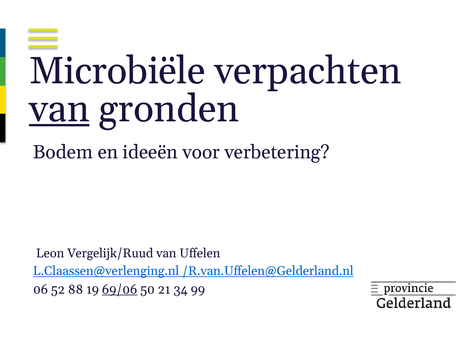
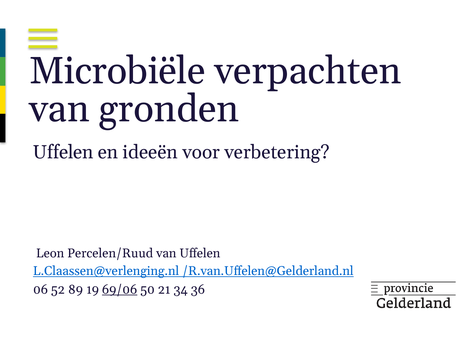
van underline: present -> none (59, 109)
Bodem: Bodem -> Uffelen (63, 152)
Vergelijk/Ruud: Vergelijk/Ruud -> Percelen/Ruud (110, 253)
88: 88 -> 89 (76, 290)
99: 99 -> 36 (198, 290)
